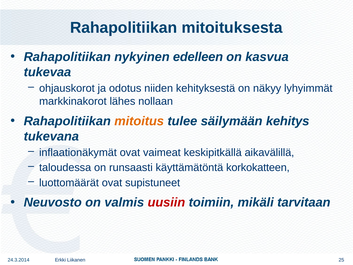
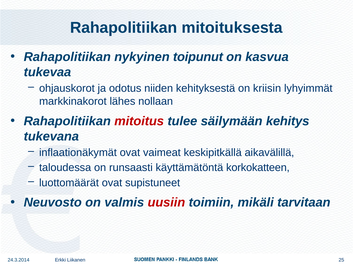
edelleen: edelleen -> toipunut (198, 57)
näkyy: näkyy -> kriisin (267, 88)
mitoitus colour: orange -> red (139, 121)
